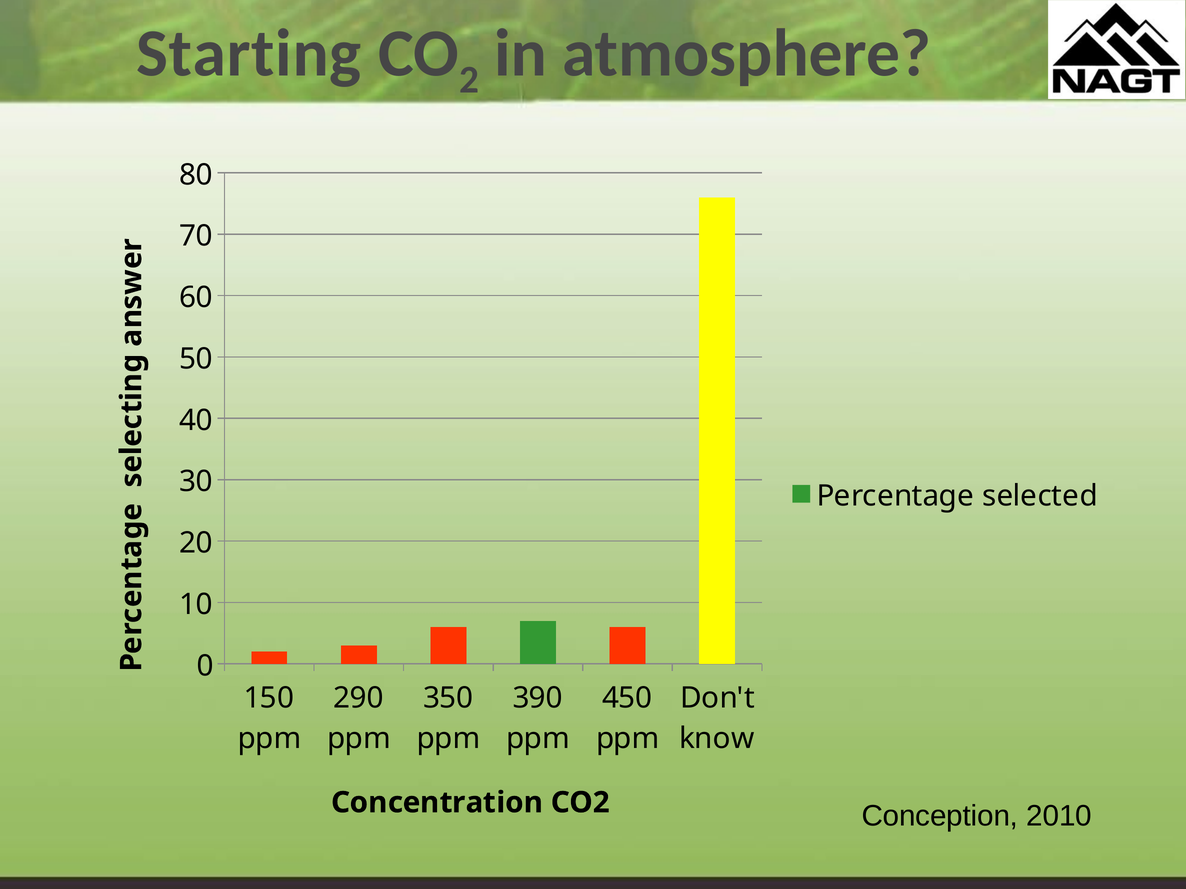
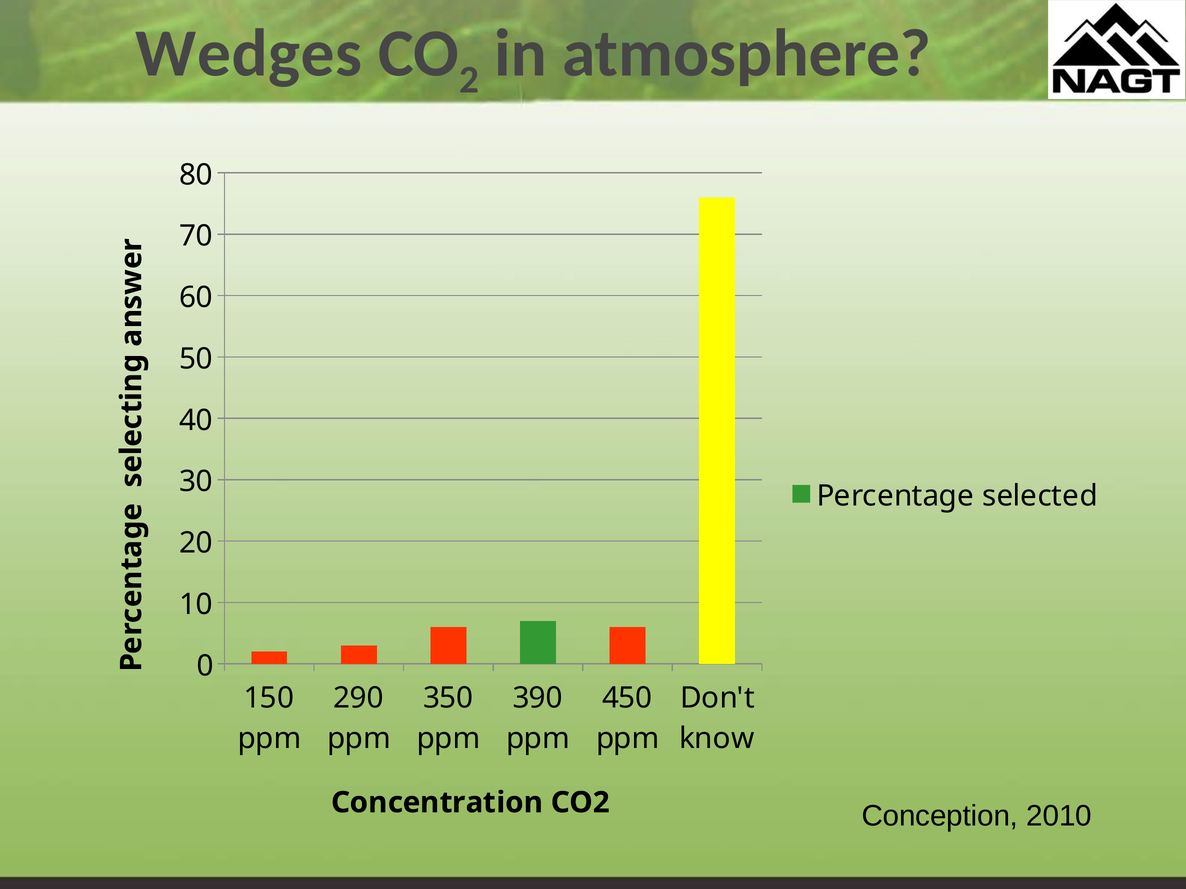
Starting: Starting -> Wedges (249, 54)
